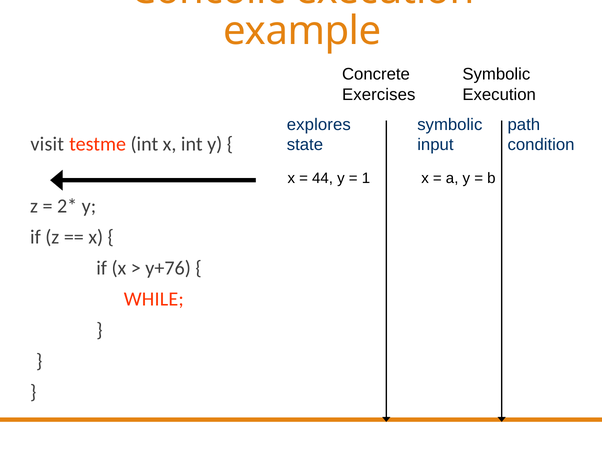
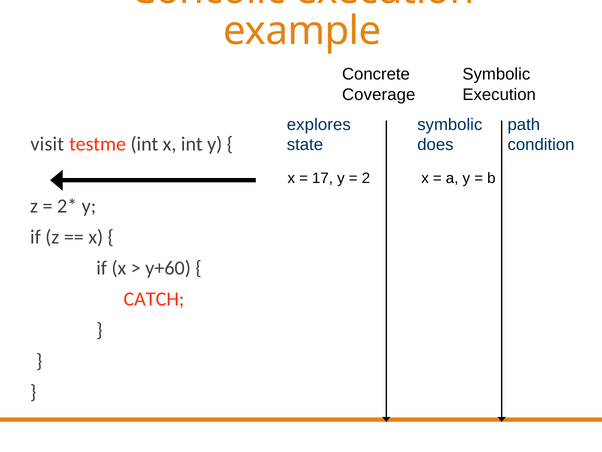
Exercises: Exercises -> Coverage (379, 94)
input: input -> does (435, 145)
44: 44 -> 17 (323, 178)
1: 1 -> 2 (366, 178)
y+76: y+76 -> y+60 (168, 268)
WHILE: WHILE -> CATCH (154, 299)
